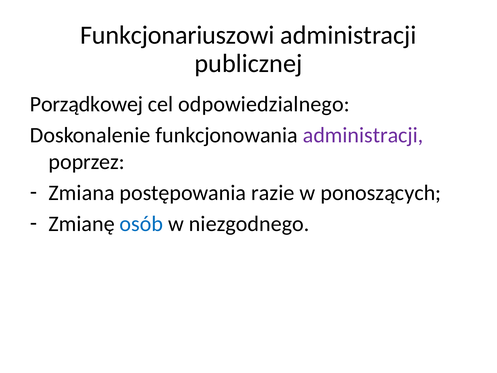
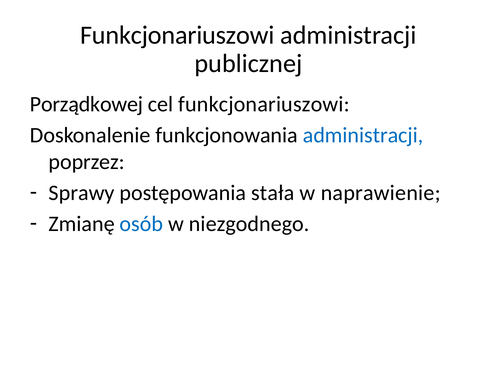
cel odpowiedzialnego: odpowiedzialnego -> funkcjonariuszowi (264, 104)
administracji colour: purple -> blue (363, 135)
Zmiana: Zmiana -> Sprawy (82, 193)
razie: razie -> stała (273, 193)
ponoszących: ponoszących -> naprawienie (381, 193)
